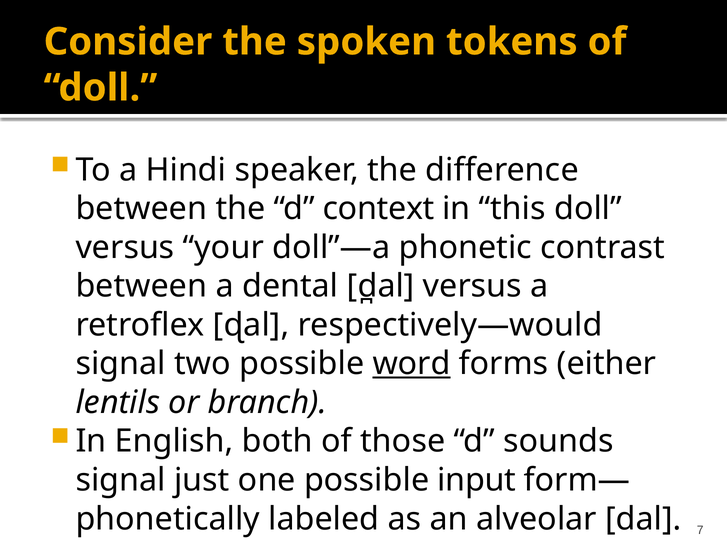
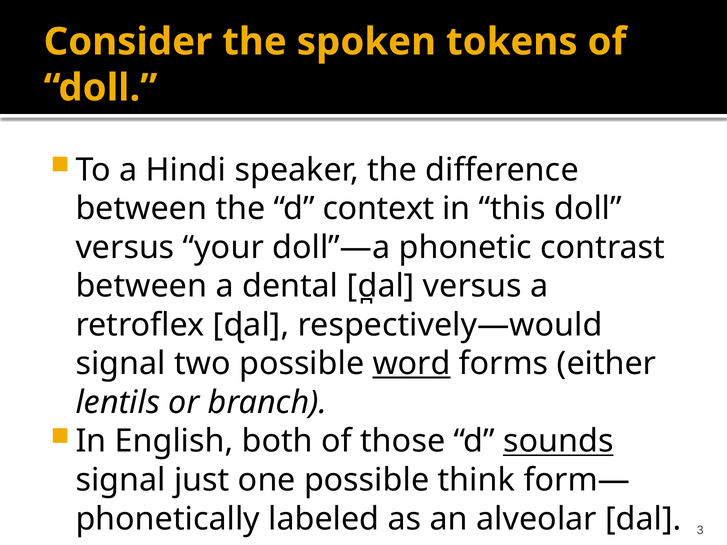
sounds underline: none -> present (558, 442)
input: input -> think (476, 480)
7: 7 -> 3 (700, 530)
